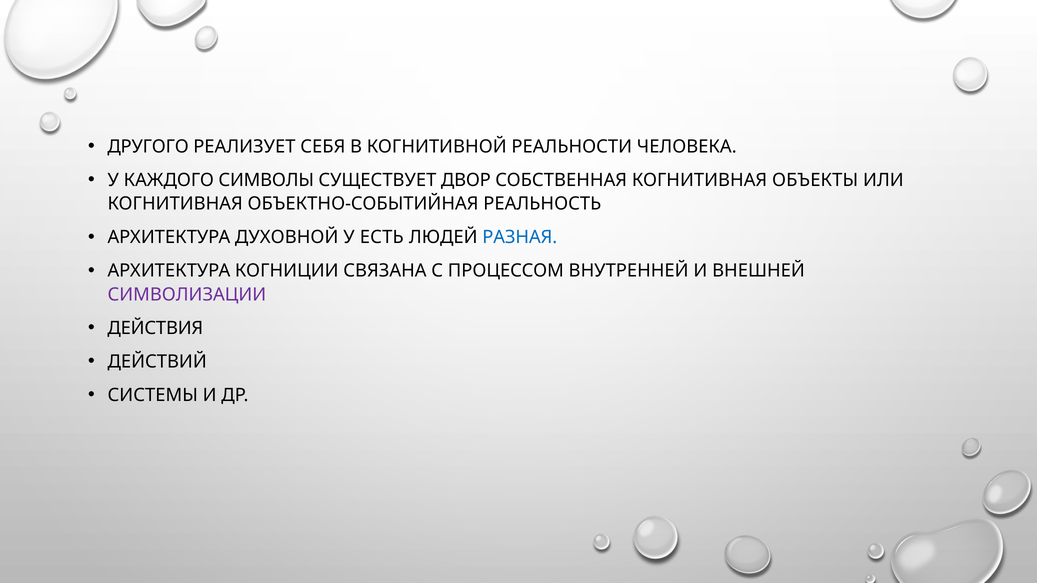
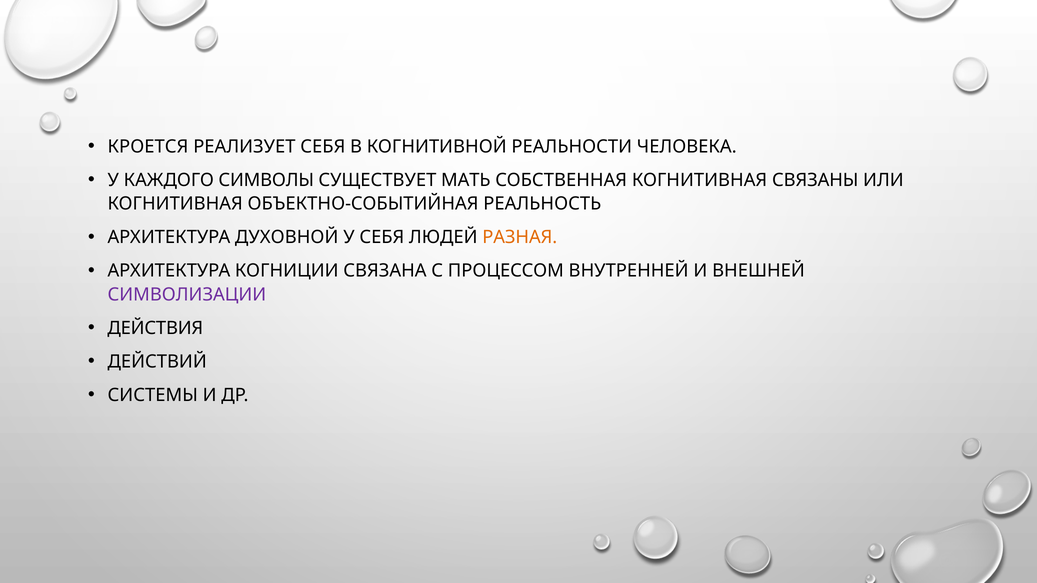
ДРУГОГО: ДРУГОГО -> КРОЕТСЯ (148, 147)
ДВОР: ДВОР -> МАТЬ (466, 180)
ОБЪЕКТЫ: ОБЪЕКТЫ -> СВЯЗАНЫ (815, 180)
У ЕСТЬ: ЕСТЬ -> СЕБЯ (382, 238)
РАЗНАЯ colour: blue -> orange (520, 238)
